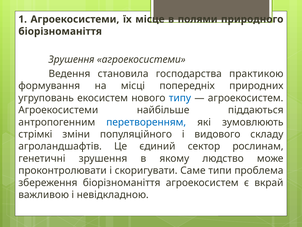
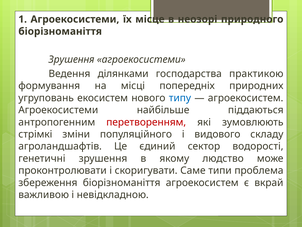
полями: полями -> неозорі (198, 19)
становила: становила -> ділянками (123, 74)
перетворенням colour: blue -> red (146, 122)
рослинам: рослинам -> водорості (258, 146)
